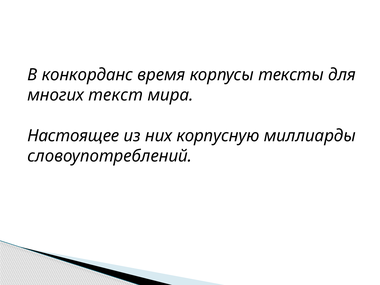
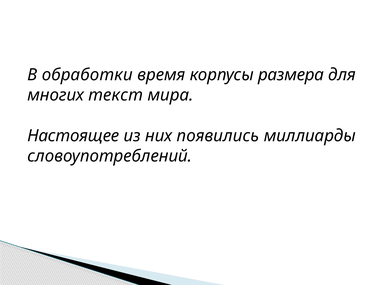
конкорданс: конкорданс -> обработки (87, 75)
тексты: тексты -> размера (291, 75)
корпусную: корпусную -> появились (218, 136)
